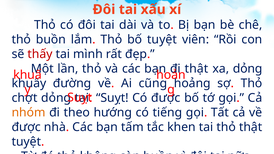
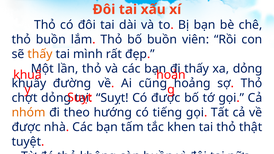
bố tuyệt: tuyệt -> buồn (162, 40)
thấy colour: red -> orange (40, 54)
thật: thật -> thấy (197, 69)
